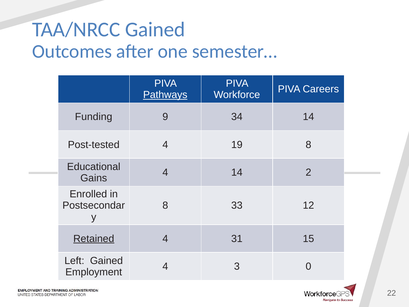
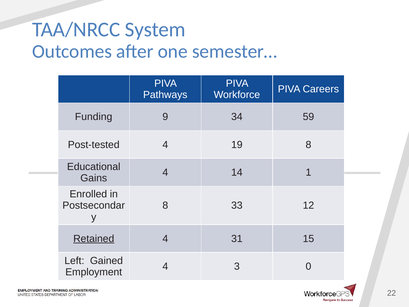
TAA/NRCC Gained: Gained -> System (155, 30)
Pathways underline: present -> none (165, 95)
34 14: 14 -> 59 (308, 117)
2: 2 -> 1 (308, 172)
